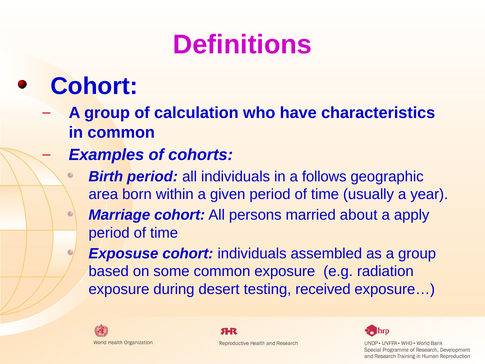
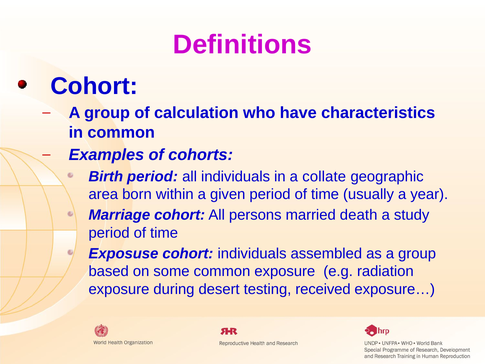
follows: follows -> collate (324, 176)
about: about -> death (359, 215)
apply: apply -> study (412, 215)
